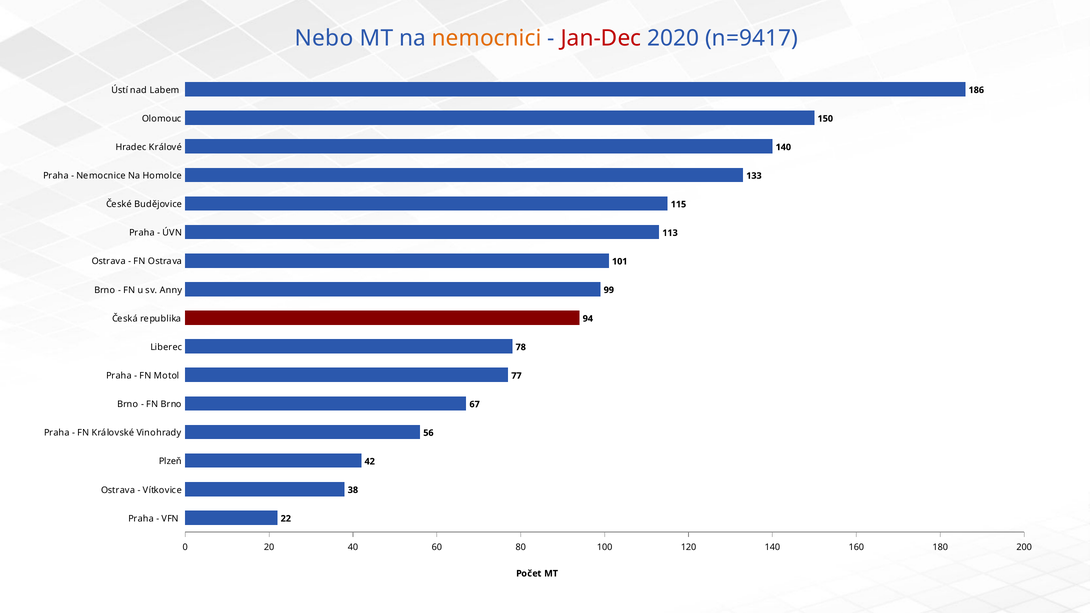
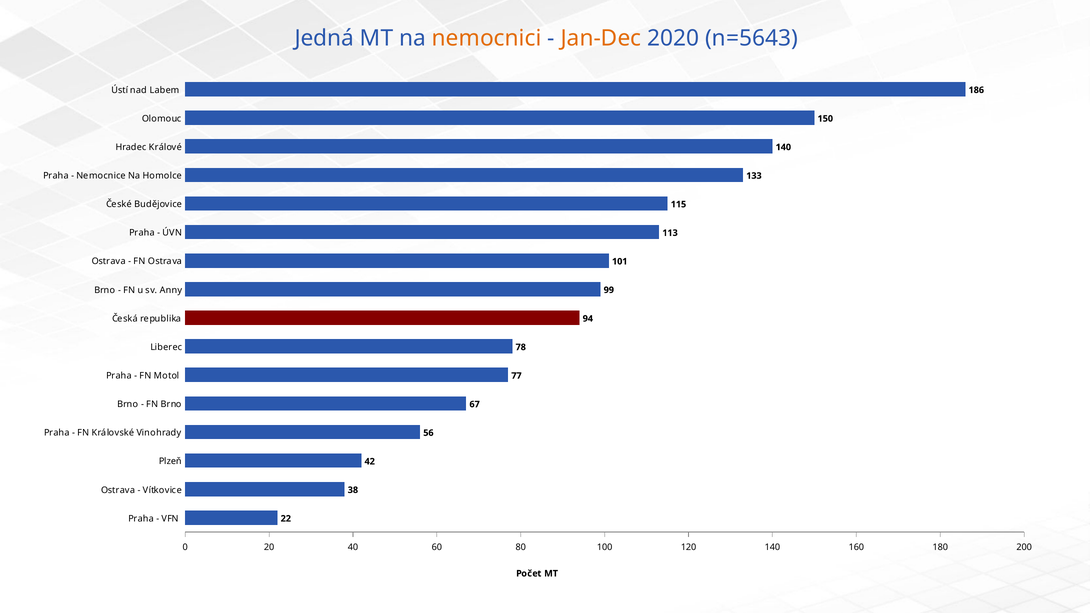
Nebo: Nebo -> Jedná (324, 38)
Jan-Dec colour: red -> orange (601, 38)
n=9417: n=9417 -> n=5643 (752, 38)
